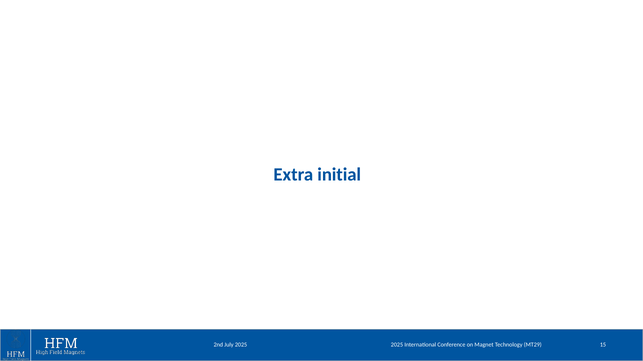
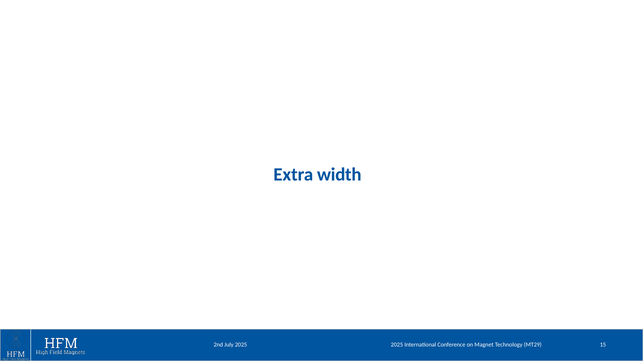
initial: initial -> width (339, 175)
